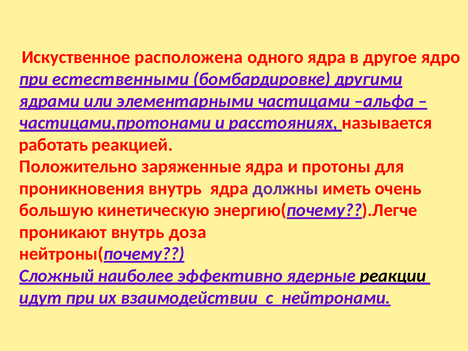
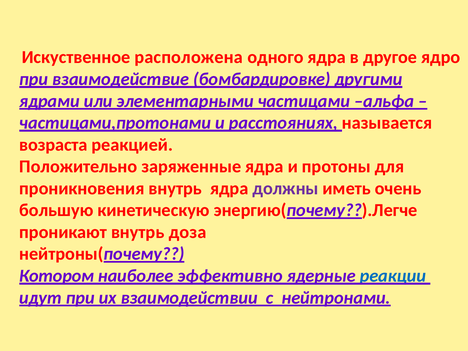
естественными: естественными -> взаимодействие (121, 79)
работать: работать -> возраста (53, 145)
Сложный: Сложный -> Котором (57, 276)
реакции colour: black -> blue (393, 276)
